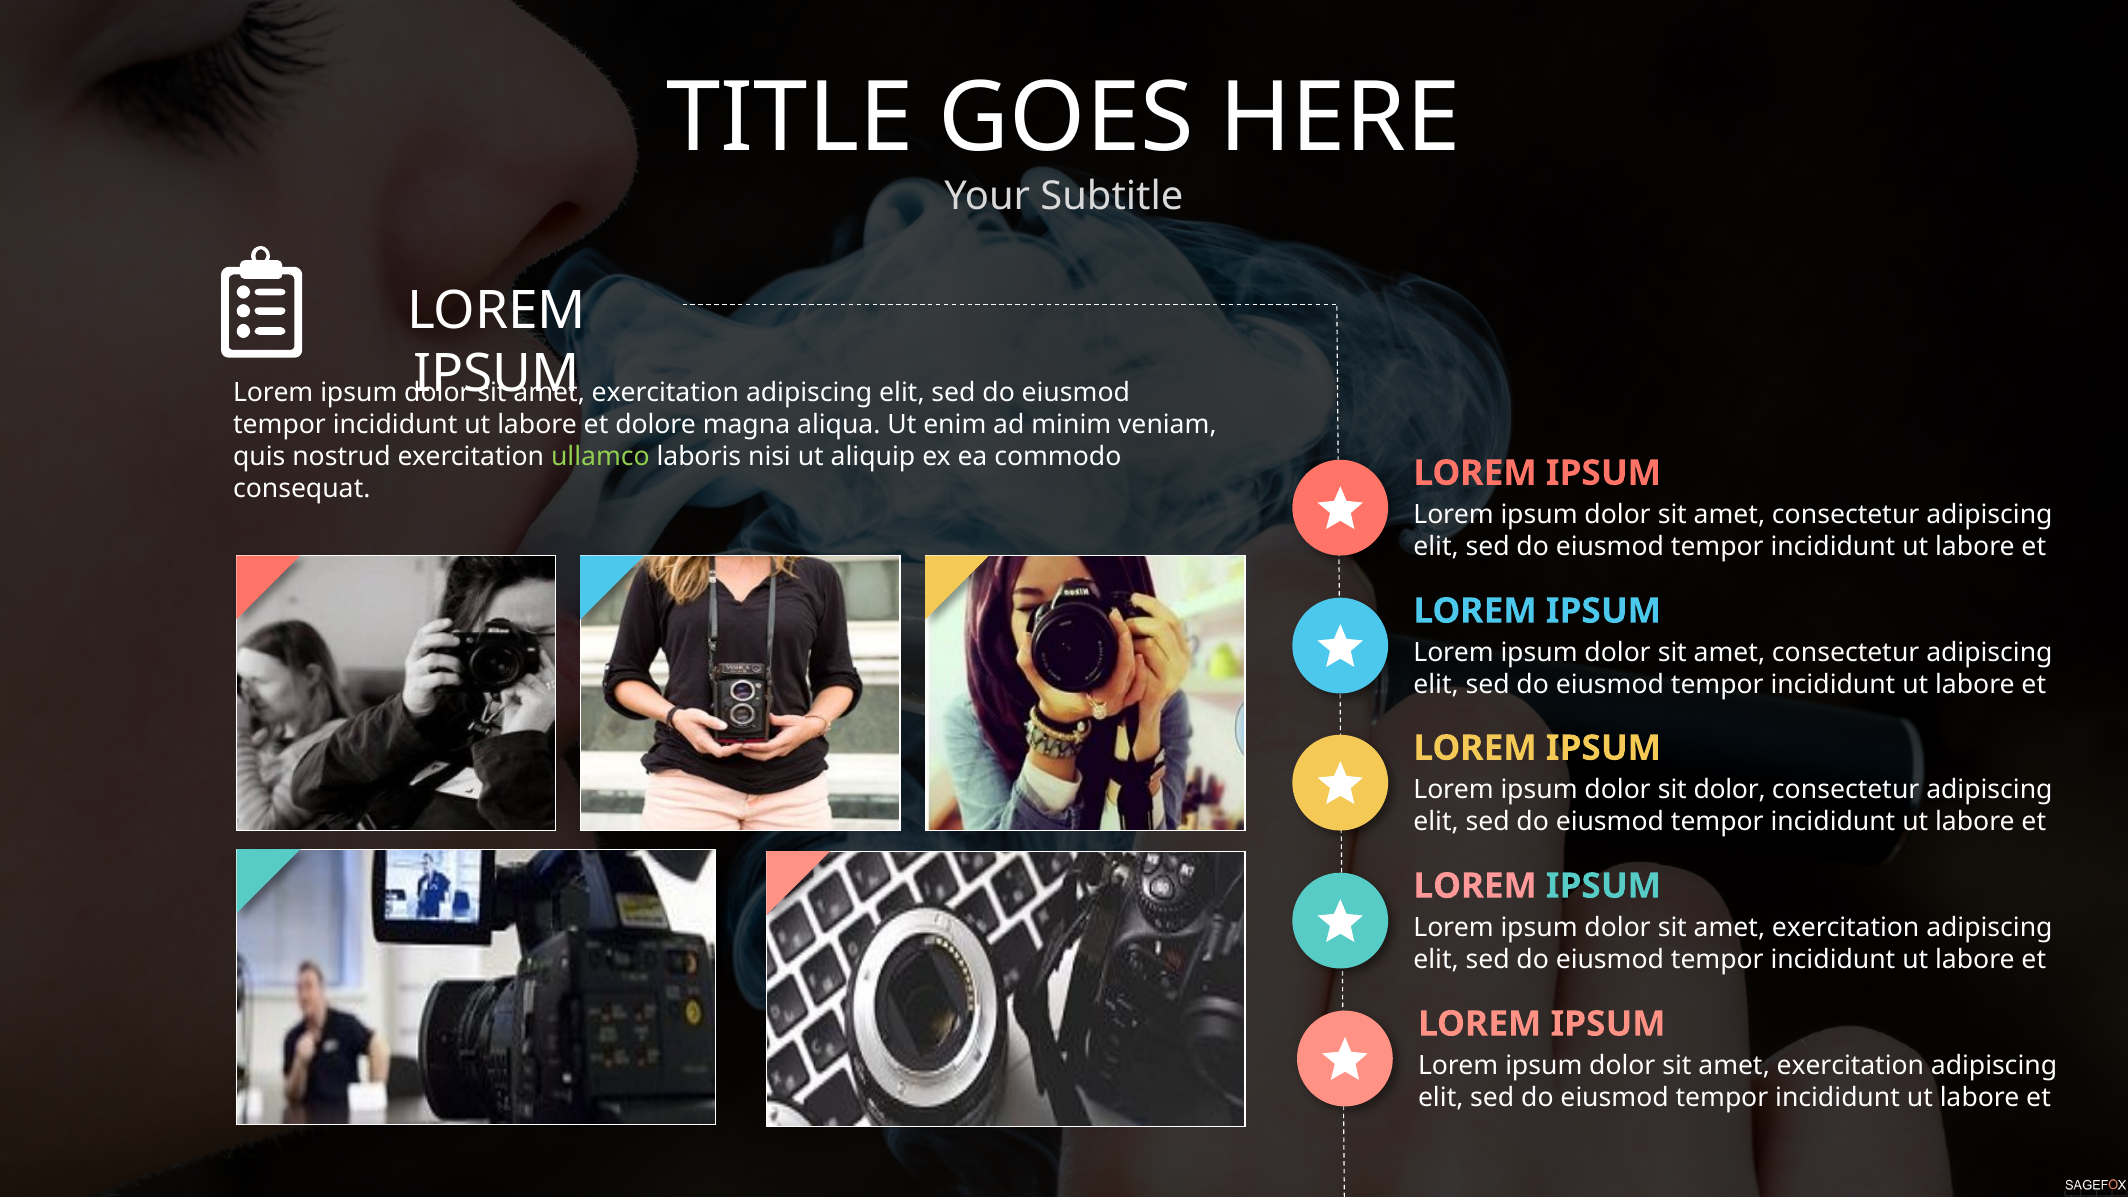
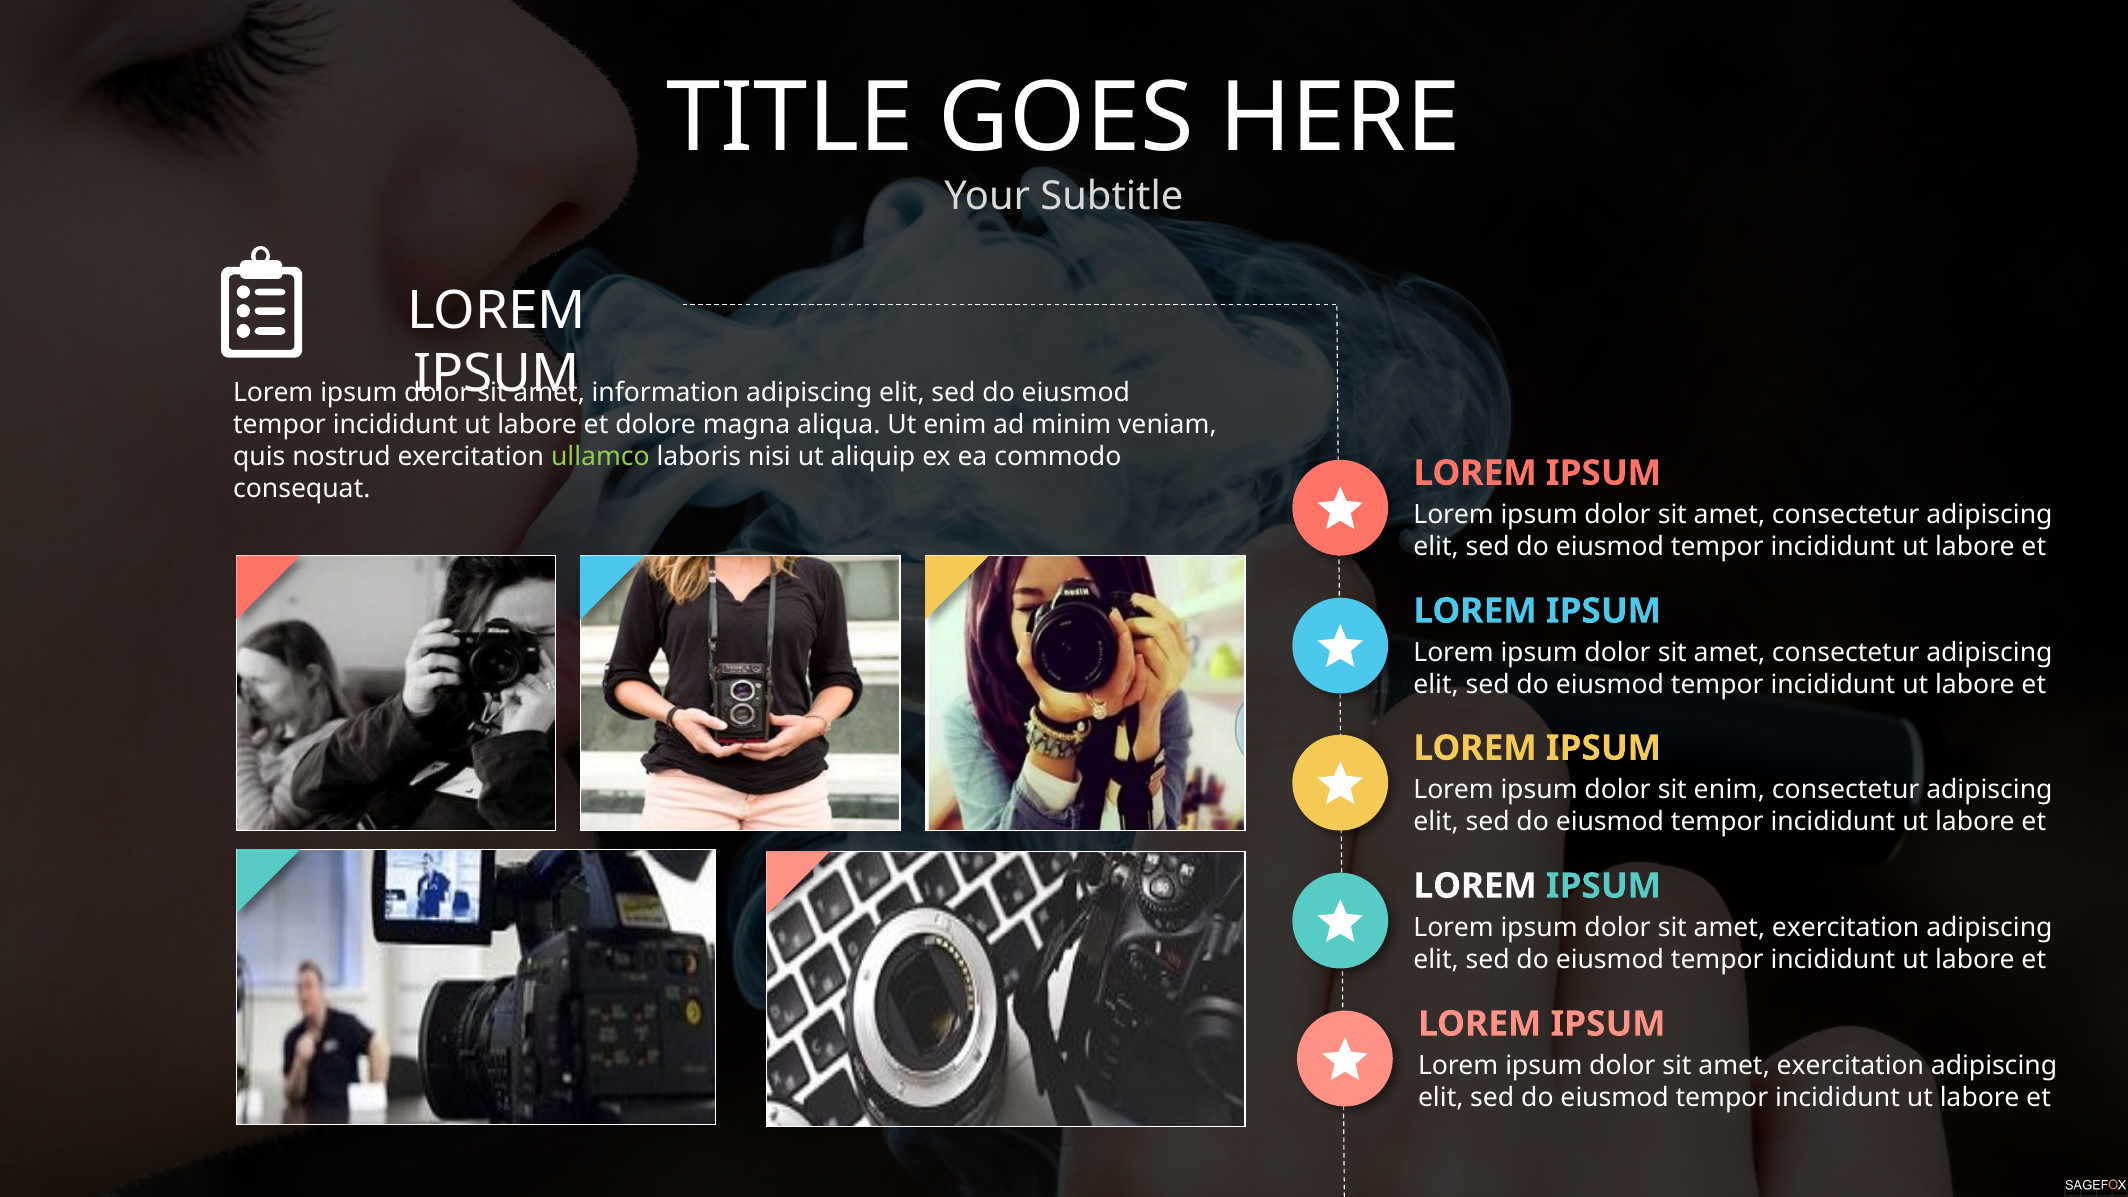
exercitation: exercitation -> information (665, 393)
sit dolor: dolor -> enim (1729, 790)
LOREM colour: pink -> white (1475, 886)
